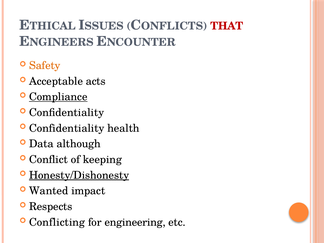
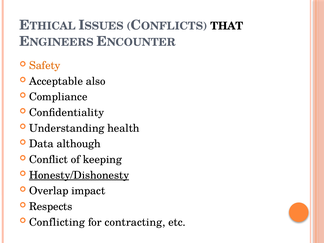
THAT colour: red -> black (227, 26)
acts: acts -> also (96, 81)
Compliance underline: present -> none (58, 97)
Confidentiality: Confidentiality -> Understanding (67, 128)
Wanted: Wanted -> Overlap (49, 191)
engineering: engineering -> contracting (135, 222)
